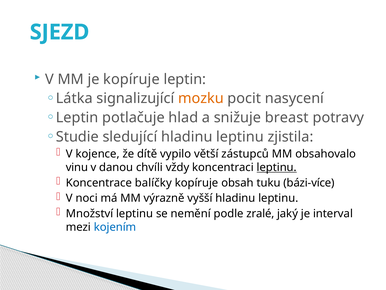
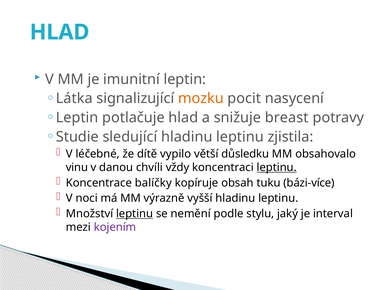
SJEZD: SJEZD -> HLAD (60, 32)
je kopíruje: kopíruje -> imunitní (132, 79)
kojence: kojence -> léčebné (98, 154)
zástupců: zástupců -> důsledku (245, 154)
leptinu underline: none -> present (135, 213)
zralé: zralé -> stylu (260, 213)
kojením colour: blue -> purple (115, 227)
